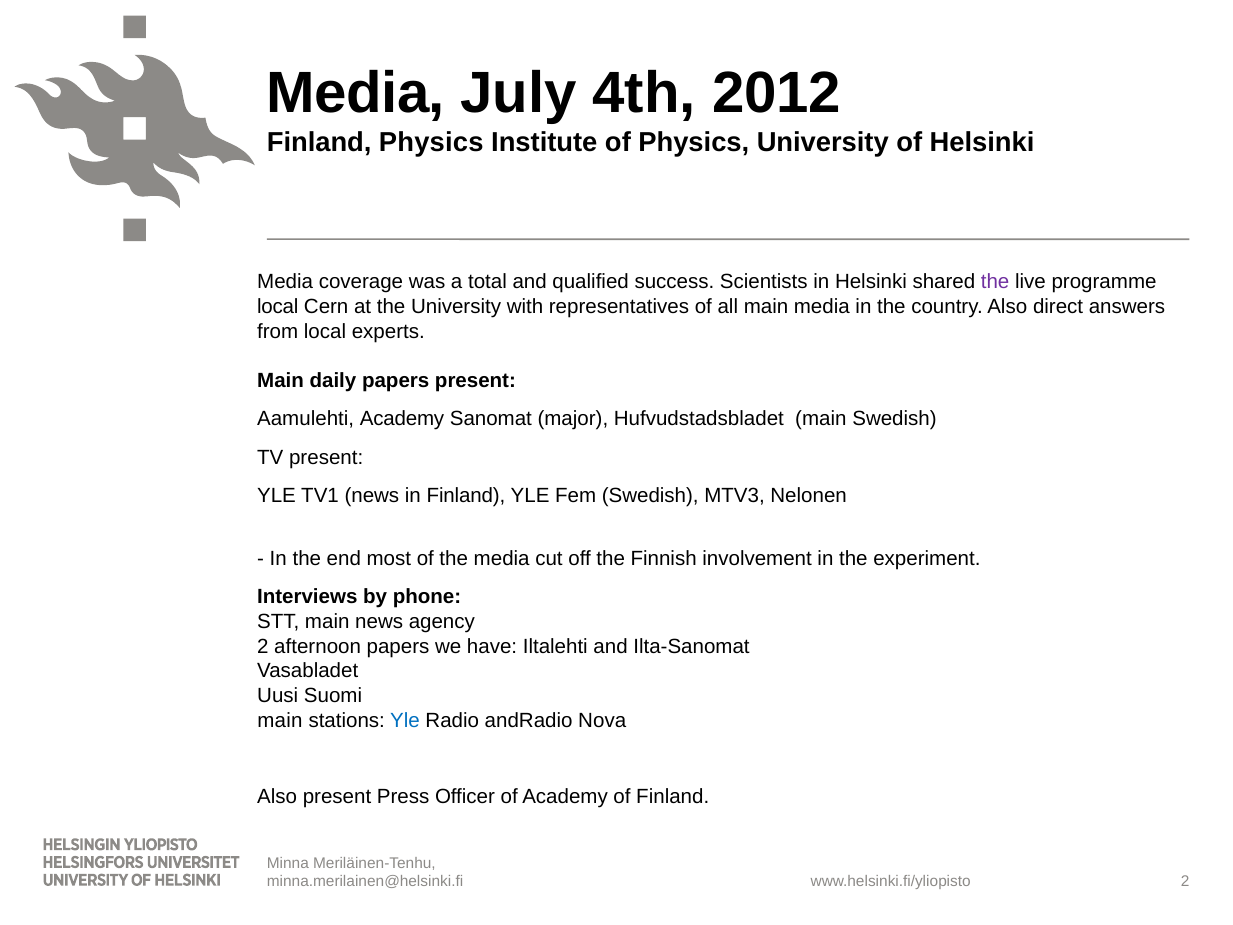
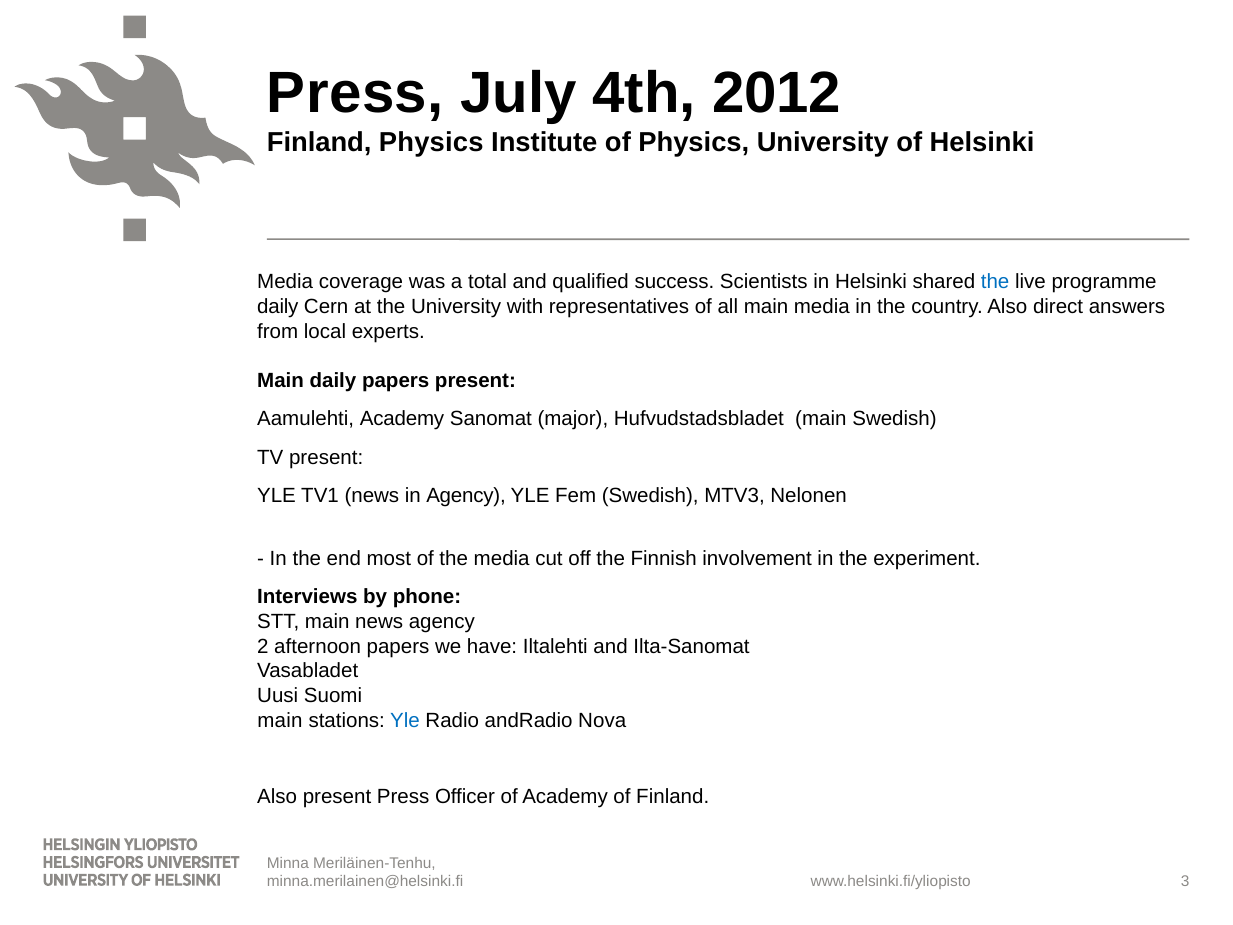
Media: Media -> Press (355, 94)
the colour: purple -> blue (995, 282)
local: local -> daily (278, 307)
in Finland: Finland -> Agency (466, 496)
2: 2 -> 3 (1185, 881)
